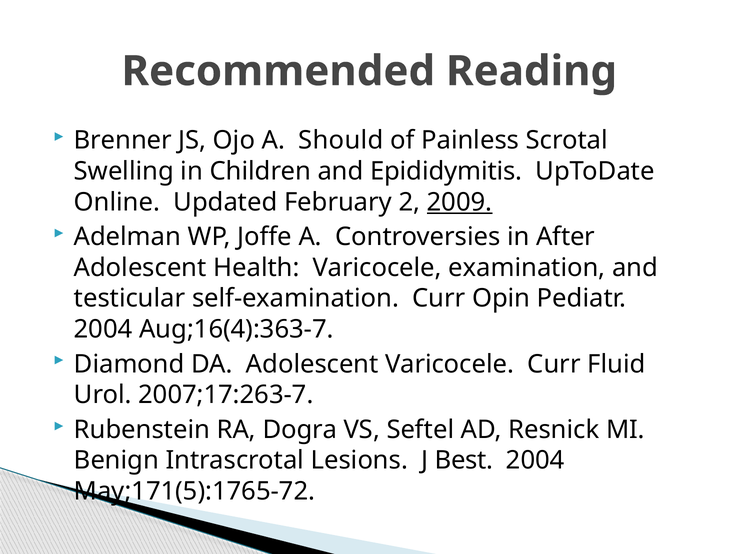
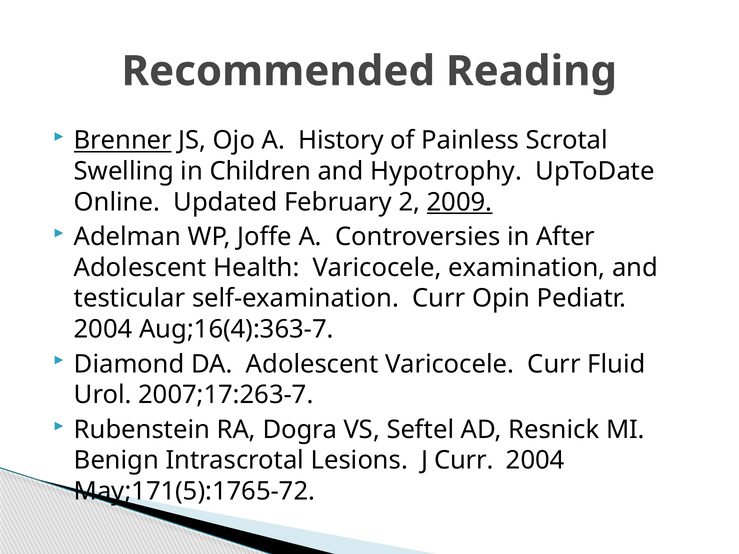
Brenner underline: none -> present (123, 141)
Should: Should -> History (341, 141)
Epididymitis: Epididymitis -> Hypotrophy (446, 171)
J Best: Best -> Curr (464, 461)
